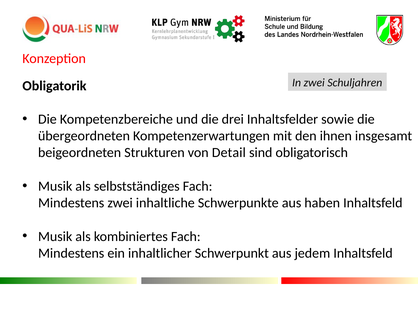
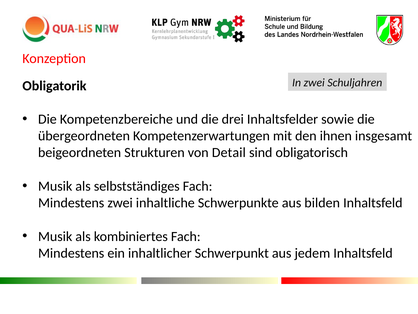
haben: haben -> bilden (322, 203)
